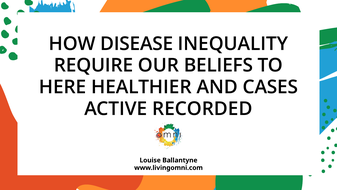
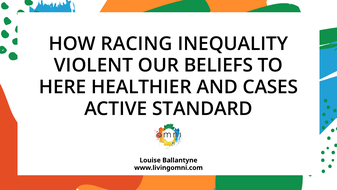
DISEASE: DISEASE -> RACING (136, 44)
REQUIRE: REQUIRE -> VIOLENT (93, 65)
RECORDED: RECORDED -> STANDARD (202, 109)
